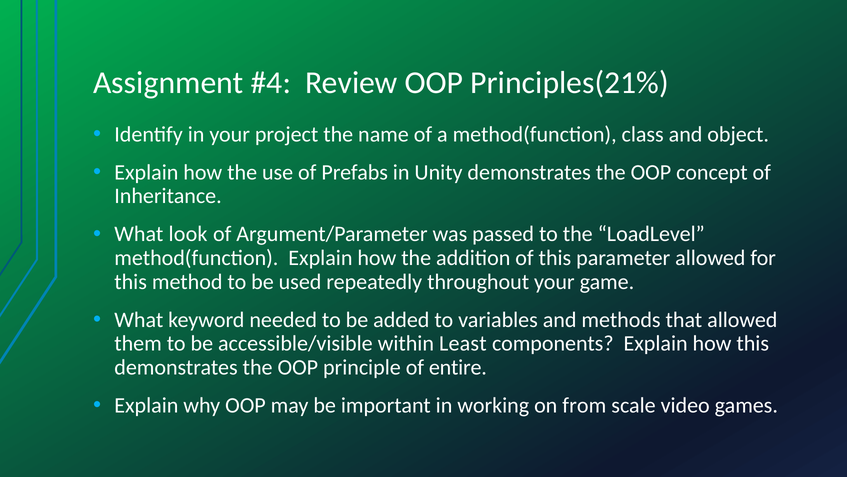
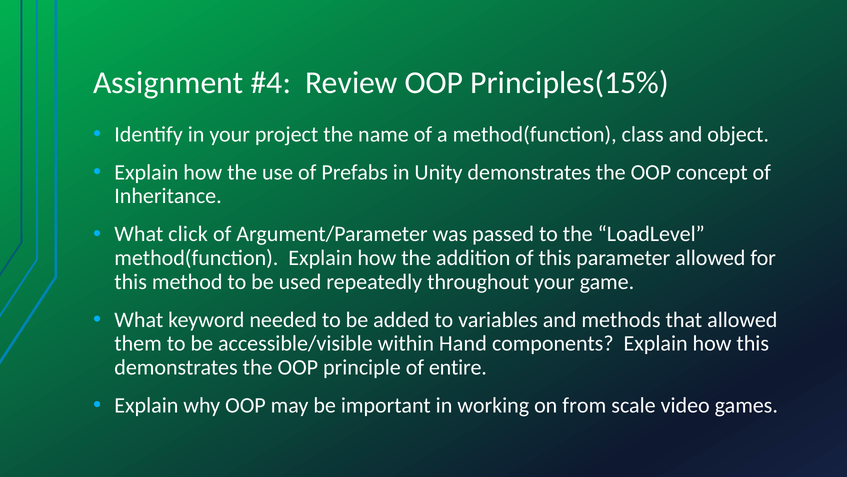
Principles(21%: Principles(21% -> Principles(15% (570, 83)
look: look -> click (188, 234)
Least: Least -> Hand (463, 343)
